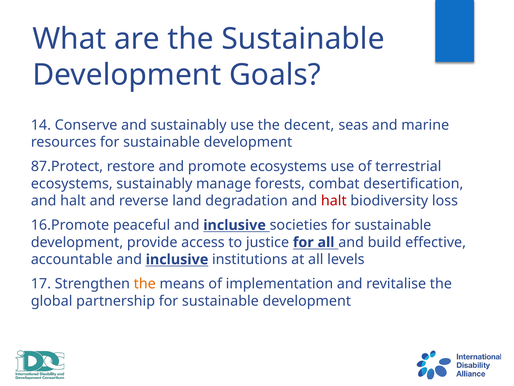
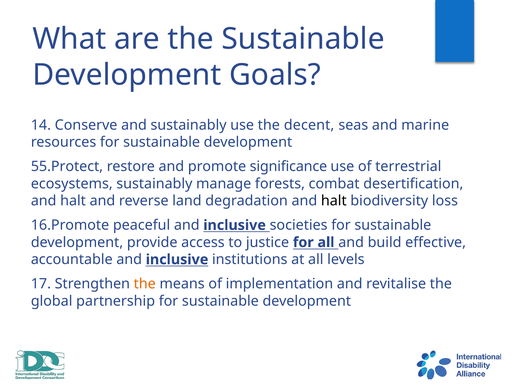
87.Protect: 87.Protect -> 55.Protect (67, 166)
promote ecosystems: ecosystems -> significance (288, 166)
halt colour: red -> black (334, 201)
